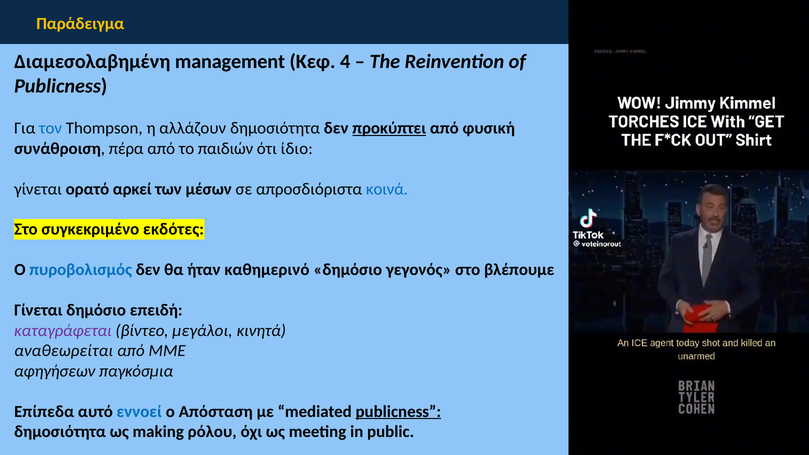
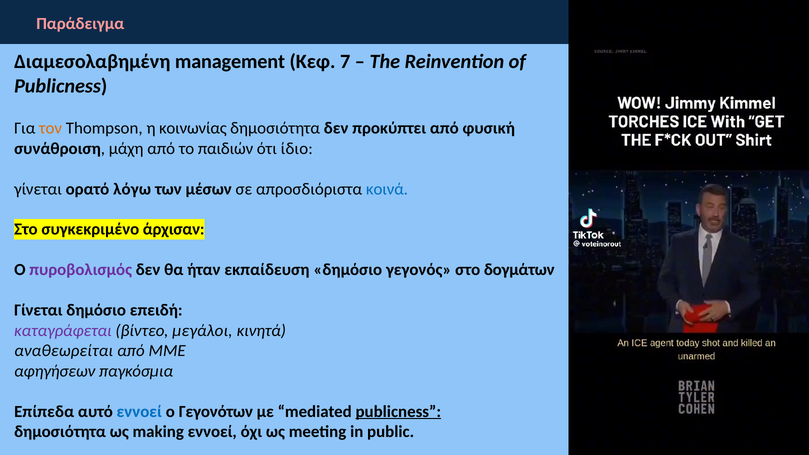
Παράδειγμα colour: yellow -> pink (80, 24)
4: 4 -> 7 (345, 62)
τον colour: blue -> orange (51, 128)
αλλάζουν: αλλάζουν -> κοινωνίας (193, 128)
προκύπτει underline: present -> none (389, 128)
πέρα: πέρα -> μάχη (126, 149)
αρκεί: αρκεί -> λόγω (132, 189)
εκδότες: εκδότες -> άρχισαν (174, 229)
πυροβολισμός colour: blue -> purple (81, 270)
καθημερινό: καθημερινό -> εκπαίδευση (267, 270)
βλέπουμε: βλέπουμε -> δογμάτων (519, 270)
Απόσταση: Απόσταση -> Γεγονότων (216, 412)
making ρόλου: ρόλου -> εννοεί (212, 432)
